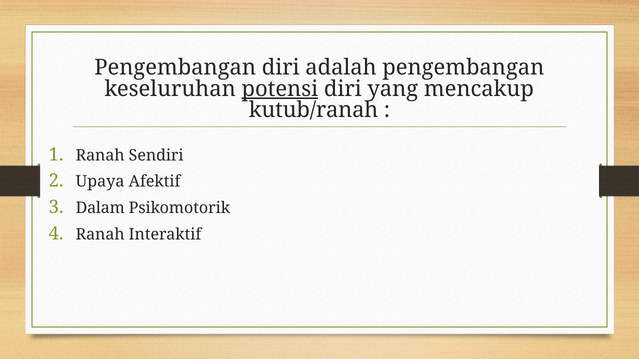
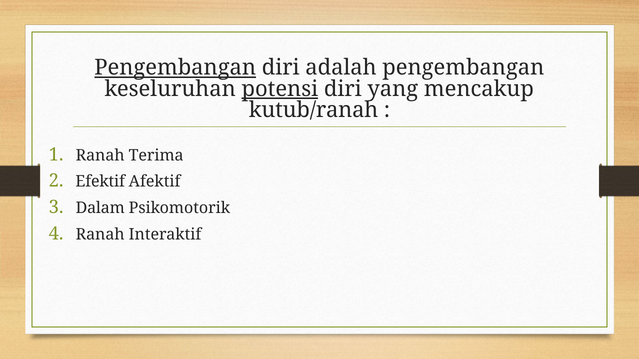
Pengembangan underline: none -> present (175, 68)
Sendiri: Sendiri -> Terima (156, 155)
Upaya: Upaya -> Efektif (100, 182)
